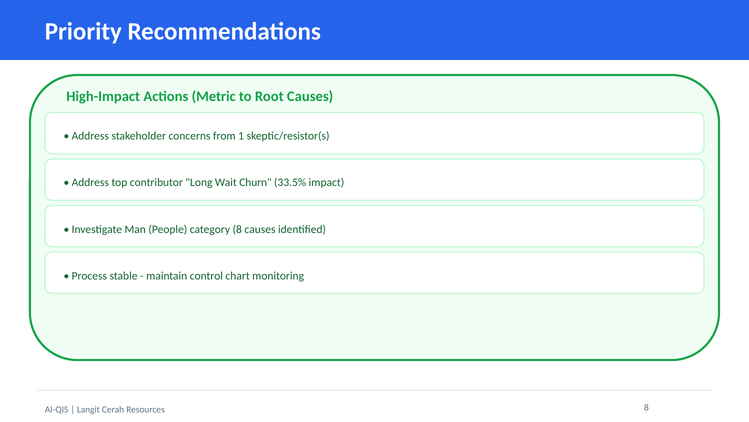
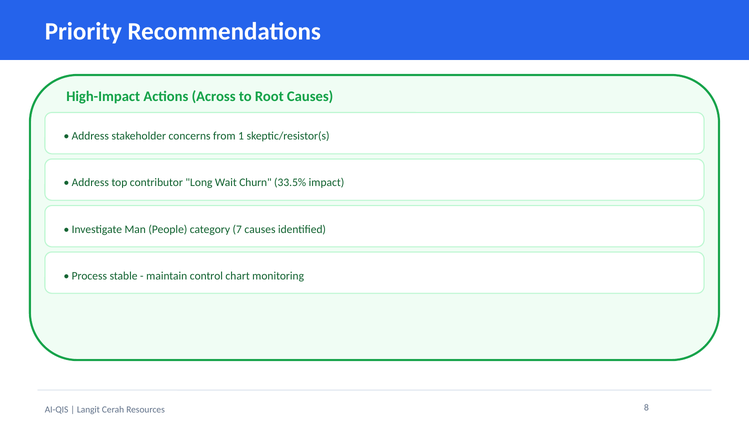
Metric: Metric -> Across (214, 97)
category 8: 8 -> 7 (237, 229)
